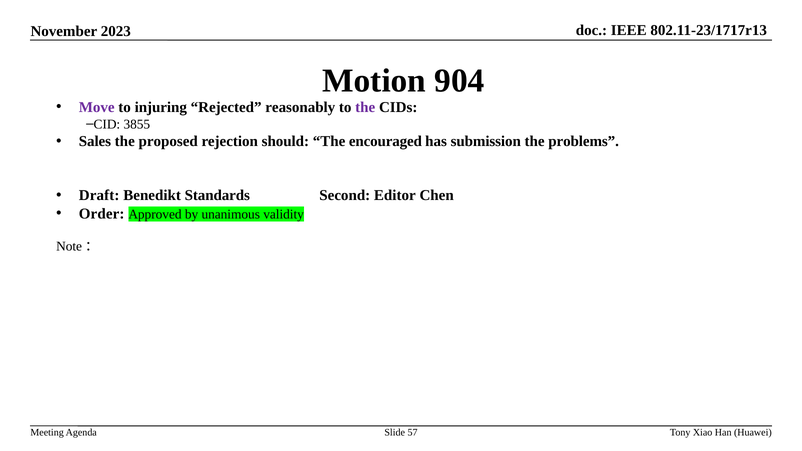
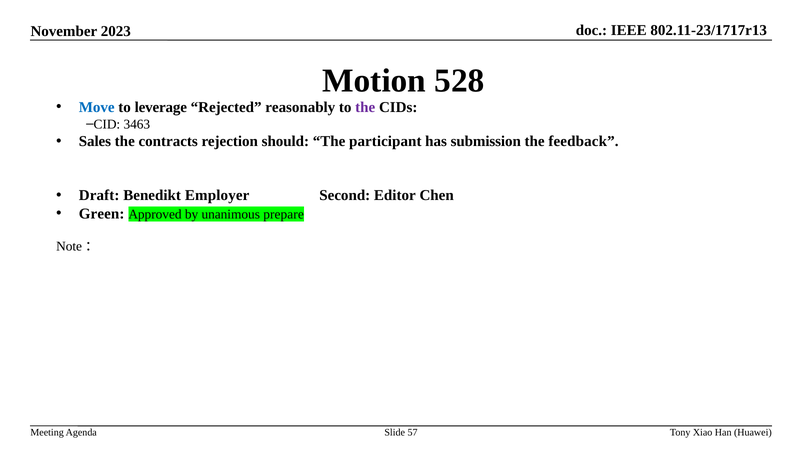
904: 904 -> 528 (459, 81)
Move colour: purple -> blue (97, 107)
injuring: injuring -> leverage (161, 107)
3855: 3855 -> 3463 (137, 124)
proposed: proposed -> contracts (168, 141)
encouraged: encouraged -> participant (385, 141)
problems: problems -> feedback (583, 141)
Standards: Standards -> Employer (217, 196)
Order: Order -> Green (102, 214)
validity: validity -> prepare (284, 214)
